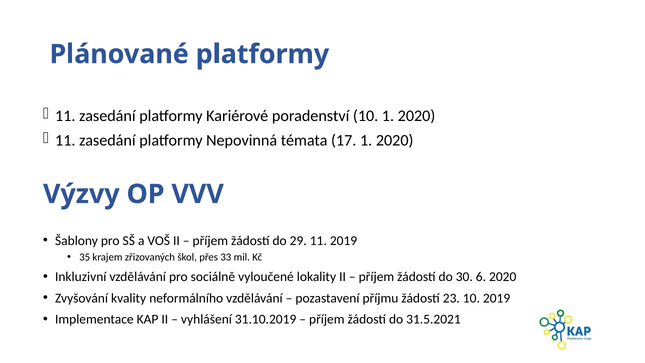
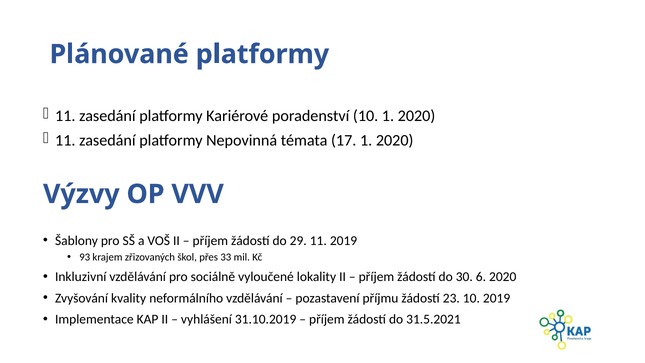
35: 35 -> 93 (85, 257)
